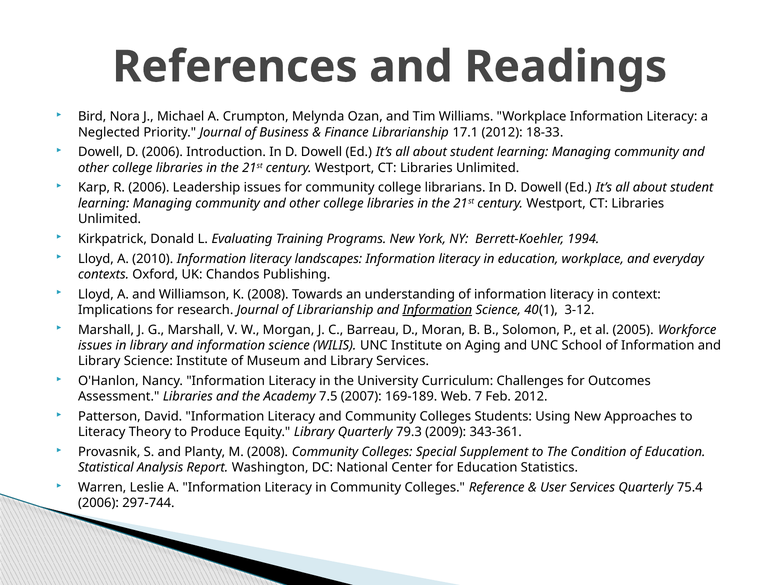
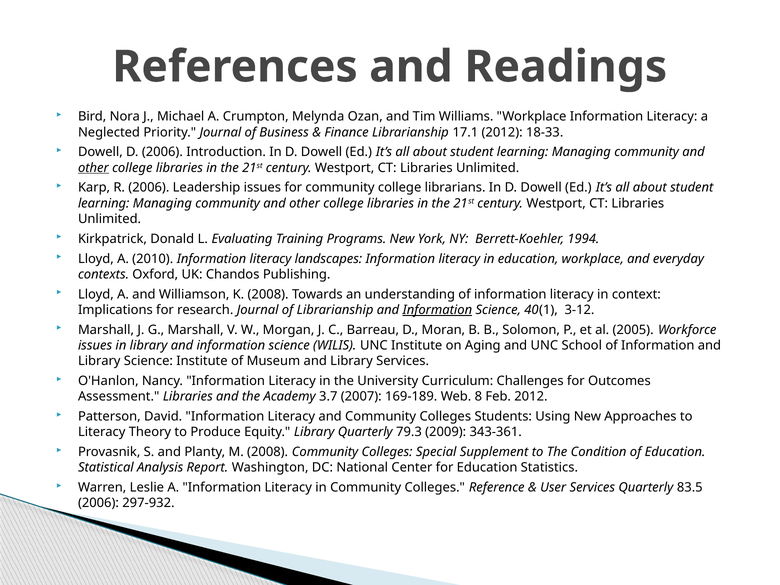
other underline: none -> present (93, 168)
7.5: 7.5 -> 3.7 (328, 397)
7: 7 -> 8 (478, 397)
75.4: 75.4 -> 83.5 (690, 488)
297-744: 297-744 -> 297-932 (148, 503)
